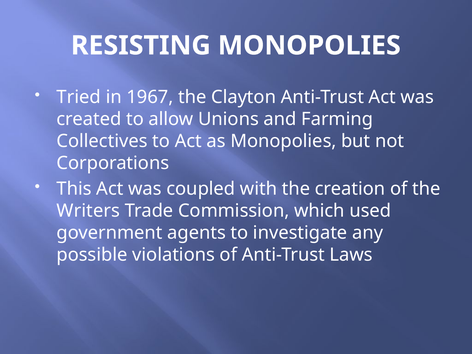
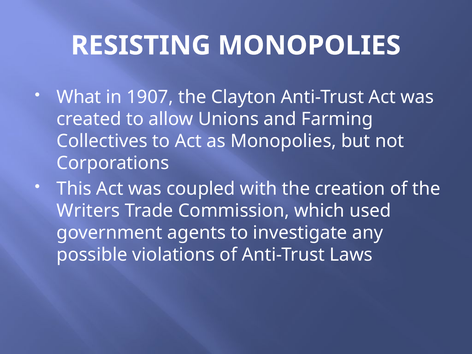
Tried: Tried -> What (79, 97)
1967: 1967 -> 1907 (150, 97)
